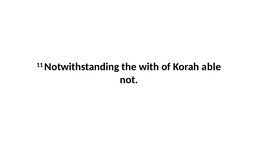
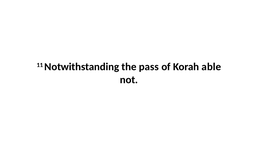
with: with -> pass (149, 67)
